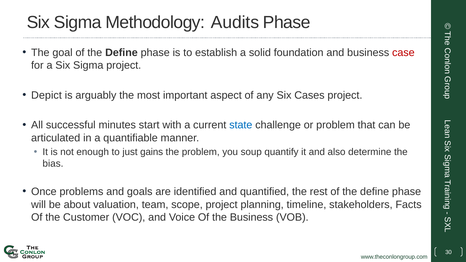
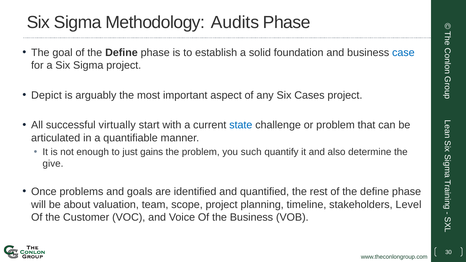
case colour: red -> blue (403, 53)
minutes: minutes -> virtually (117, 125)
soup: soup -> such (251, 152)
bias: bias -> give (53, 164)
Facts: Facts -> Level (409, 205)
